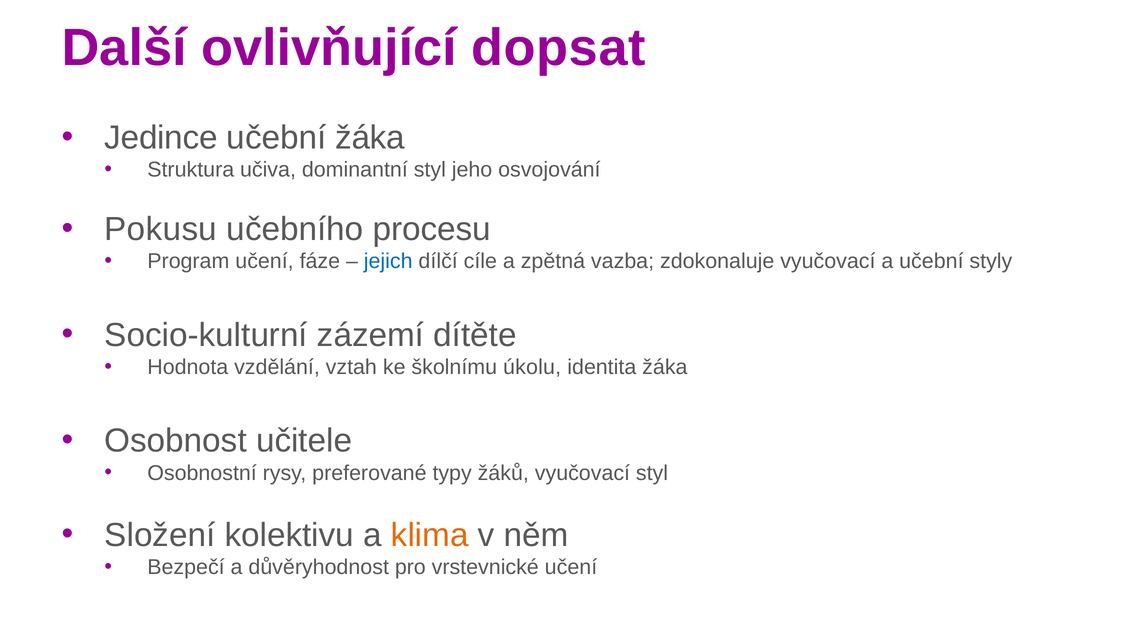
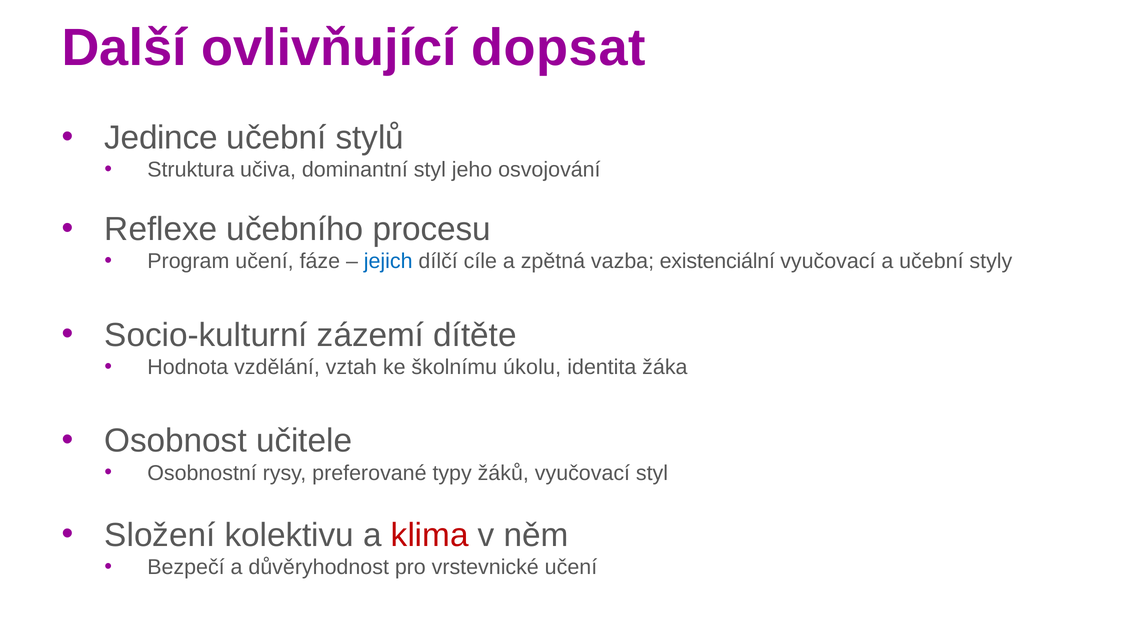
učební žáka: žáka -> stylů (370, 138)
Pokusu: Pokusu -> Reflexe (161, 229)
zdokonaluje: zdokonaluje -> existenciální (717, 261)
klima colour: orange -> red (430, 535)
